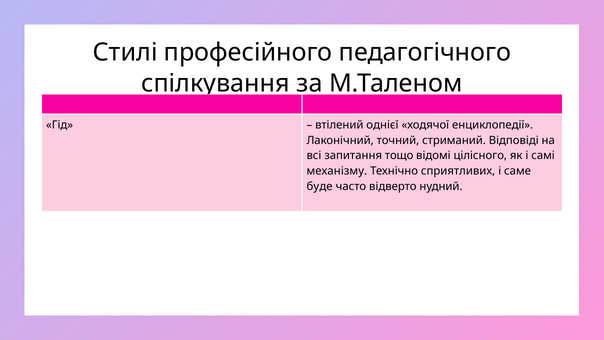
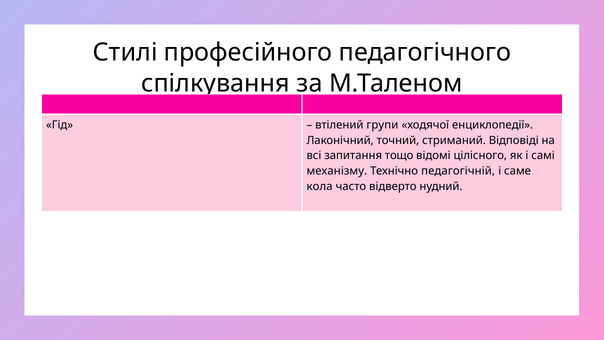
однієї: однієї -> групи (382, 125)
сприятливих: сприятливих -> педагогічній (458, 171)
буде: буде -> кола (320, 186)
